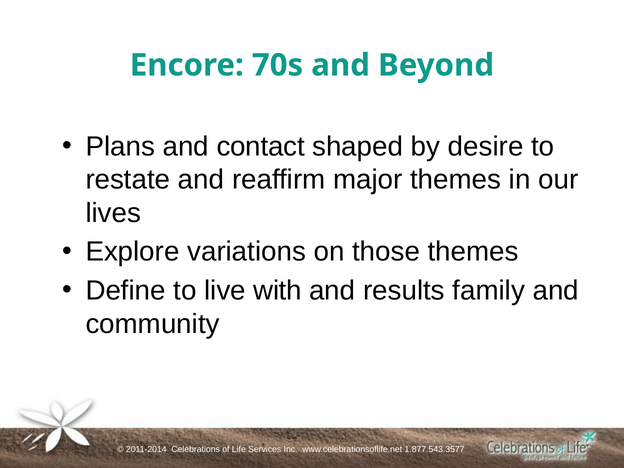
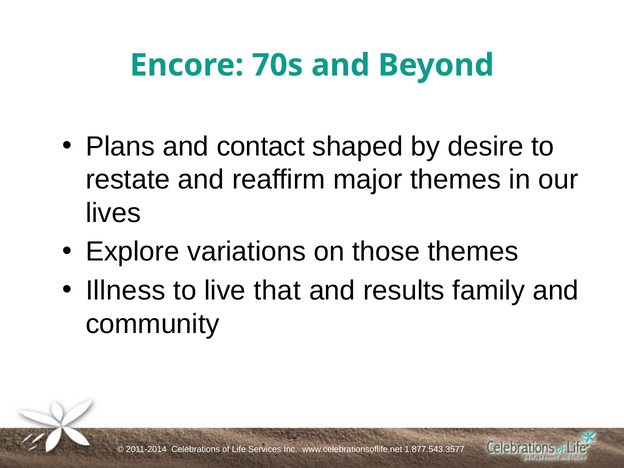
Define: Define -> Illness (126, 291)
with: with -> that (277, 291)
